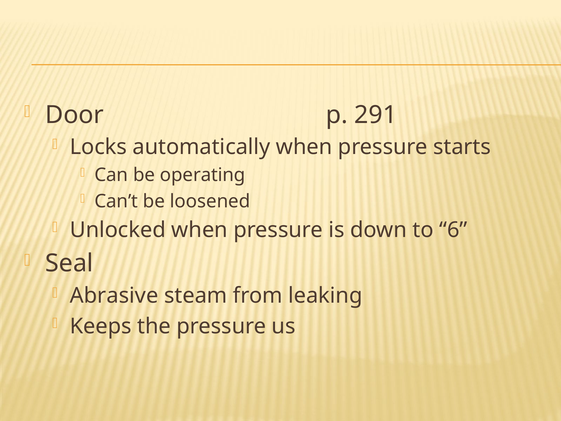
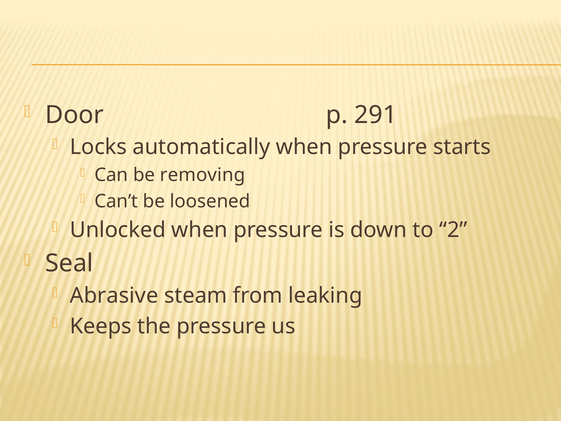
operating: operating -> removing (203, 175)
6: 6 -> 2 (453, 230)
